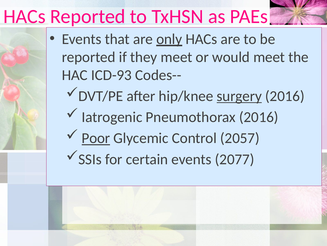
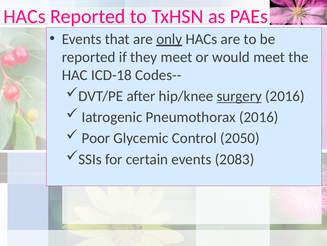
ICD-93: ICD-93 -> ICD-18 (111, 75)
Poor underline: present -> none (96, 138)
2057: 2057 -> 2050 (240, 138)
2077: 2077 -> 2083 (235, 159)
